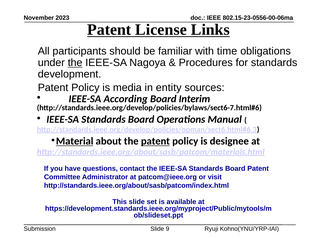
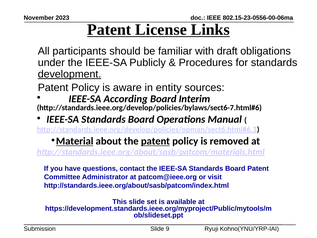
time: time -> draft (227, 51)
the underline: present -> none (75, 63)
Nagoya: Nagoya -> Publicly (148, 63)
development underline: none -> present (70, 74)
media: media -> aware (127, 88)
designee: designee -> removed (229, 141)
